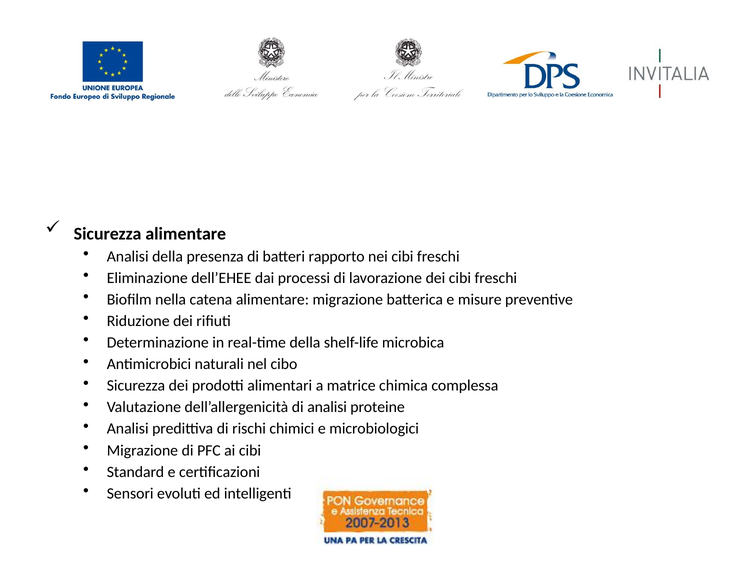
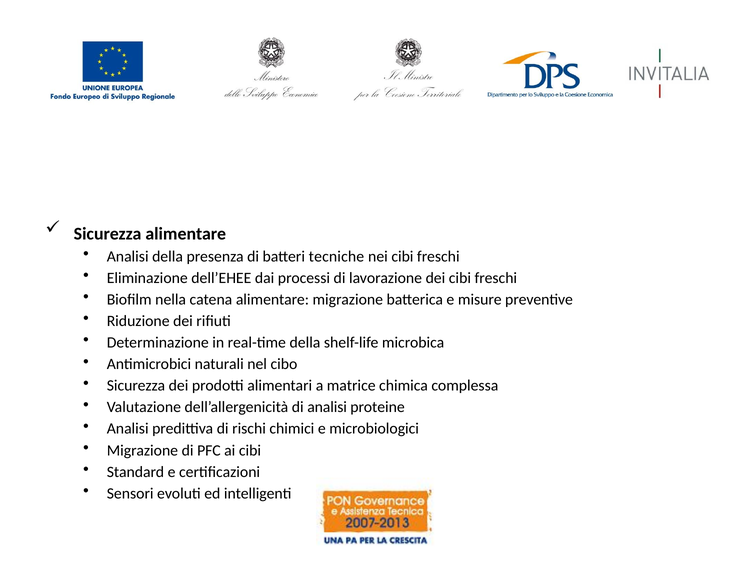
rapporto: rapporto -> tecniche (336, 256)
